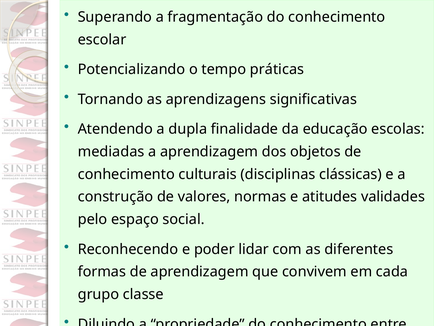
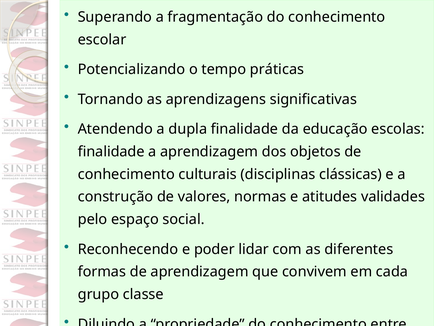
mediadas: mediadas -> finalidade (111, 151)
